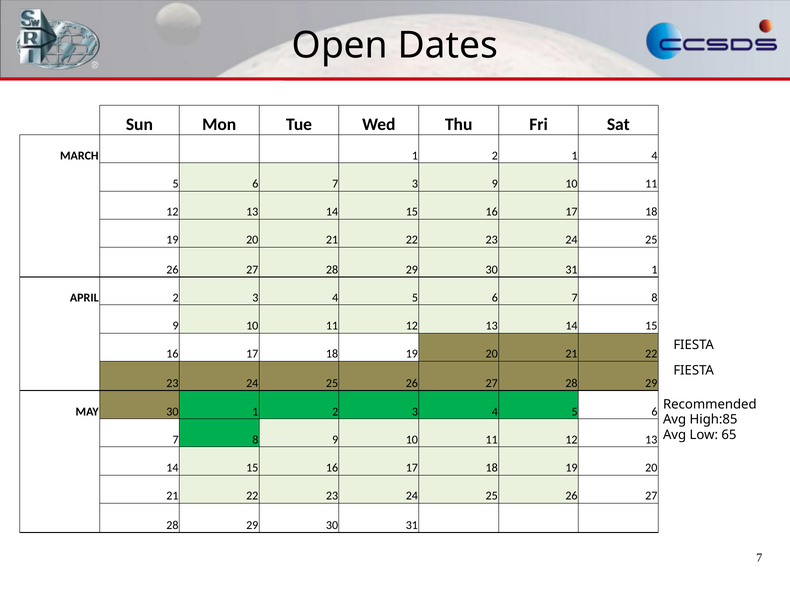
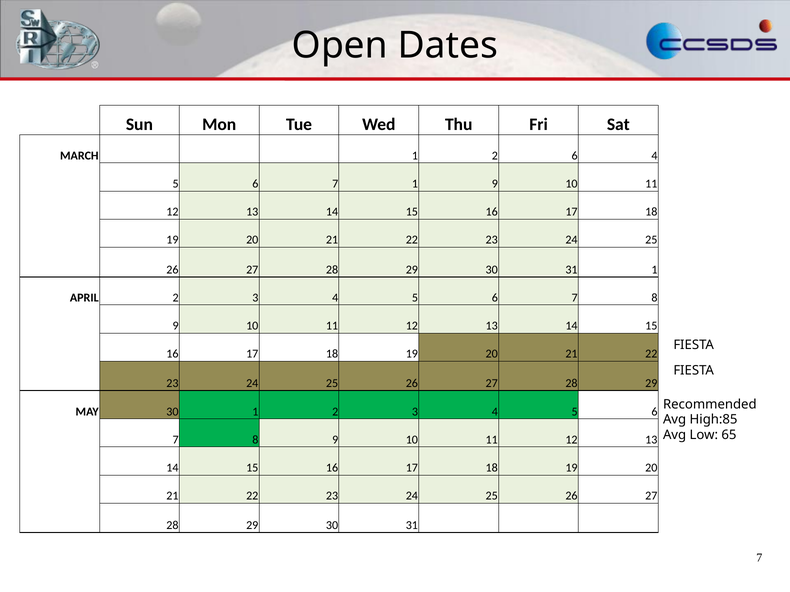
2 1: 1 -> 6 (575, 156)
7 3: 3 -> 1 (415, 184)
